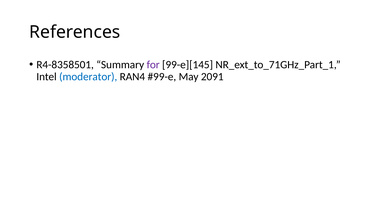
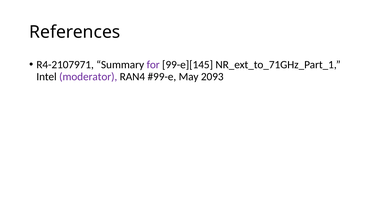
R4-8358501: R4-8358501 -> R4-2107971 (65, 65)
moderator colour: blue -> purple (88, 77)
2091: 2091 -> 2093 (212, 77)
